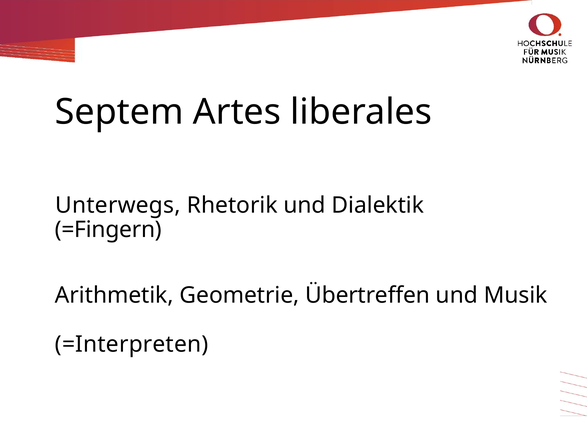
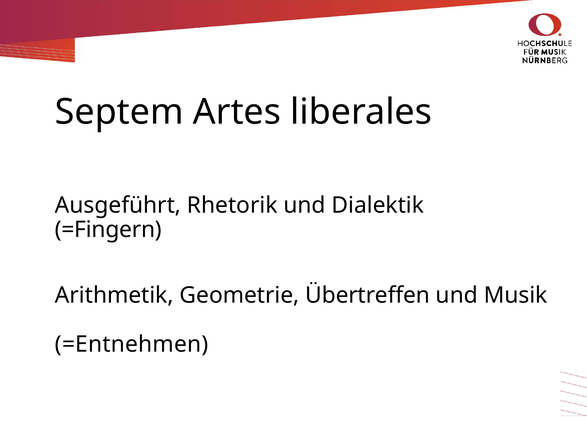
Unterwegs: Unterwegs -> Ausgeführt (118, 205)
=Interpreten: =Interpreten -> =Entnehmen (132, 345)
